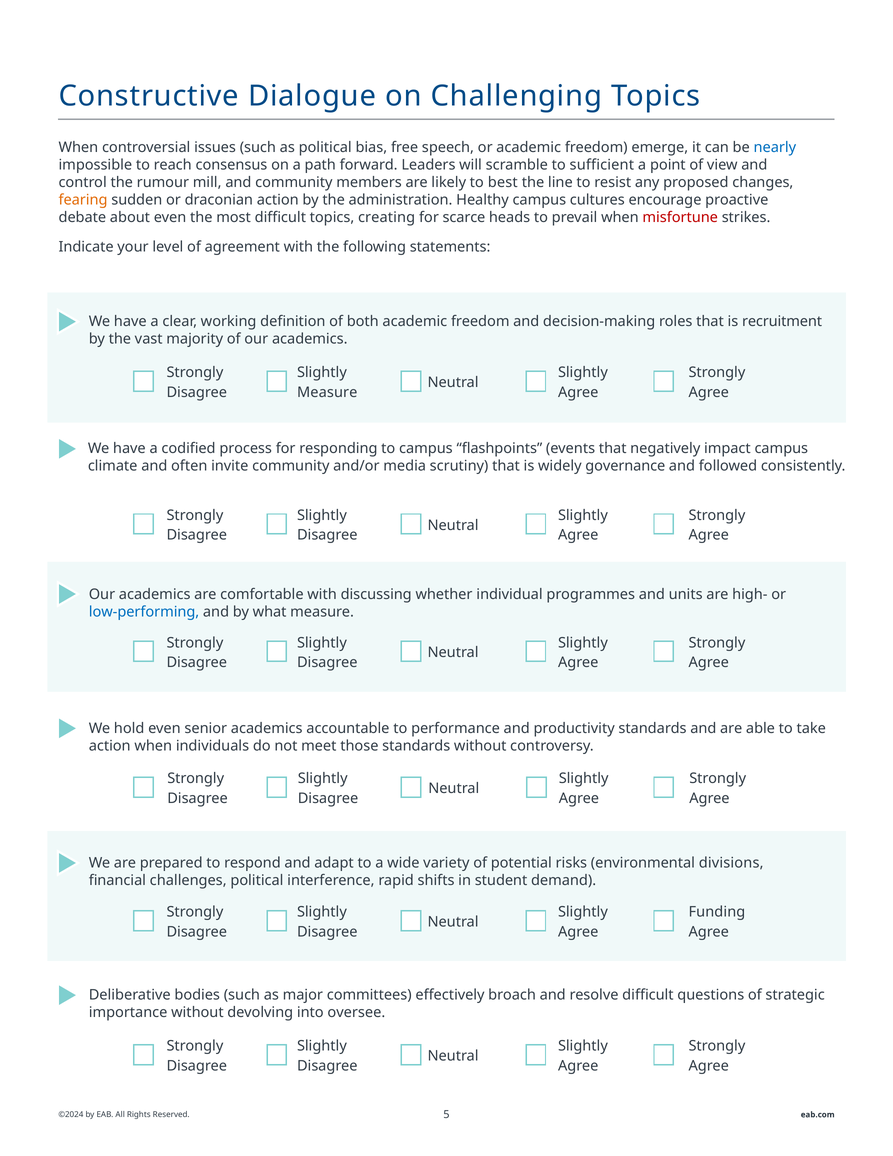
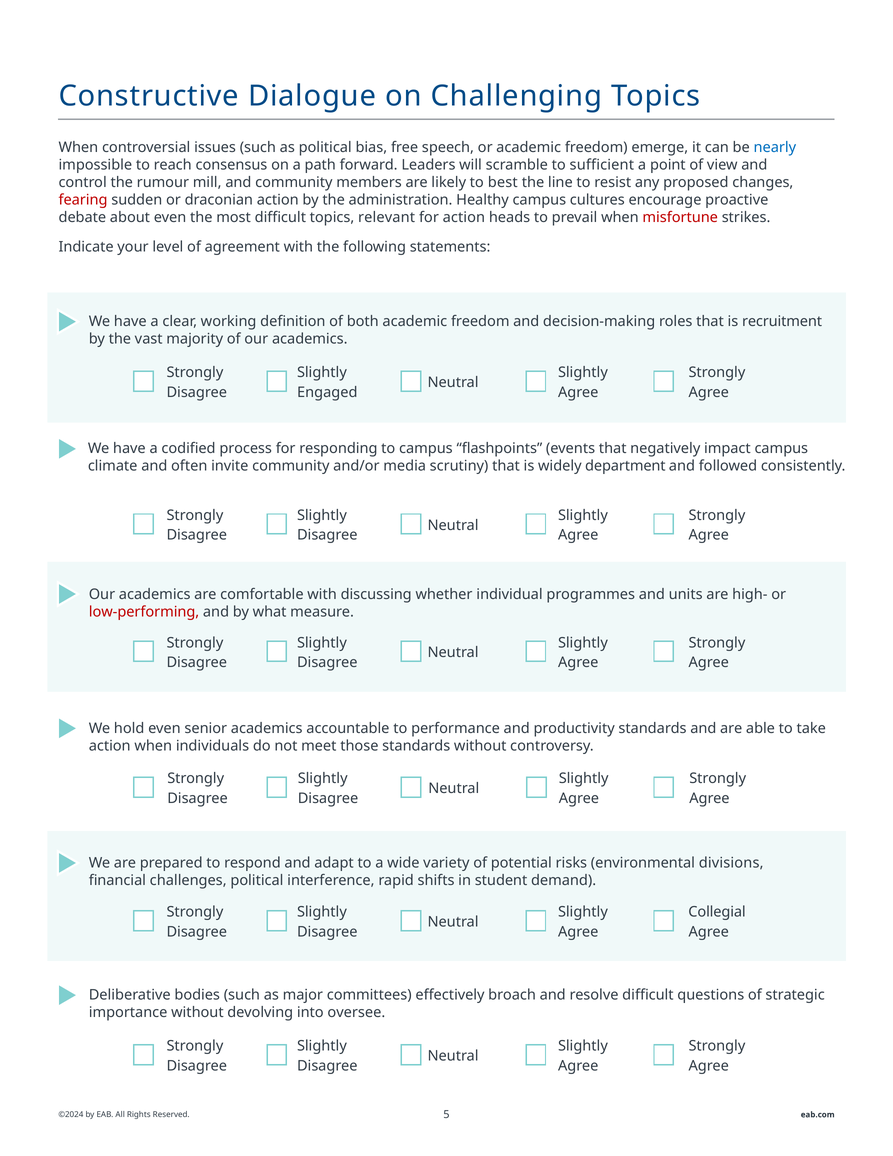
fearing colour: orange -> red (83, 200)
creating: creating -> relevant (387, 217)
for scarce: scarce -> action (464, 217)
Measure: Measure -> Engaged (327, 392)
governance: governance -> department (625, 466)
low-performing colour: blue -> red (144, 612)
Funding: Funding -> Collegial (717, 912)
